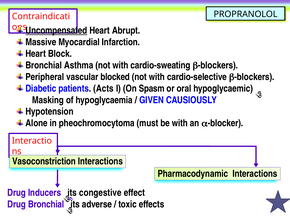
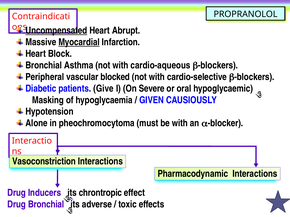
Myocardial underline: none -> present (79, 42)
cardio-sweating: cardio-sweating -> cardio-aqueous (160, 65)
Acts: Acts -> Give (103, 89)
Spasm: Spasm -> Severe (152, 89)
congestive: congestive -> chrontropic (100, 193)
